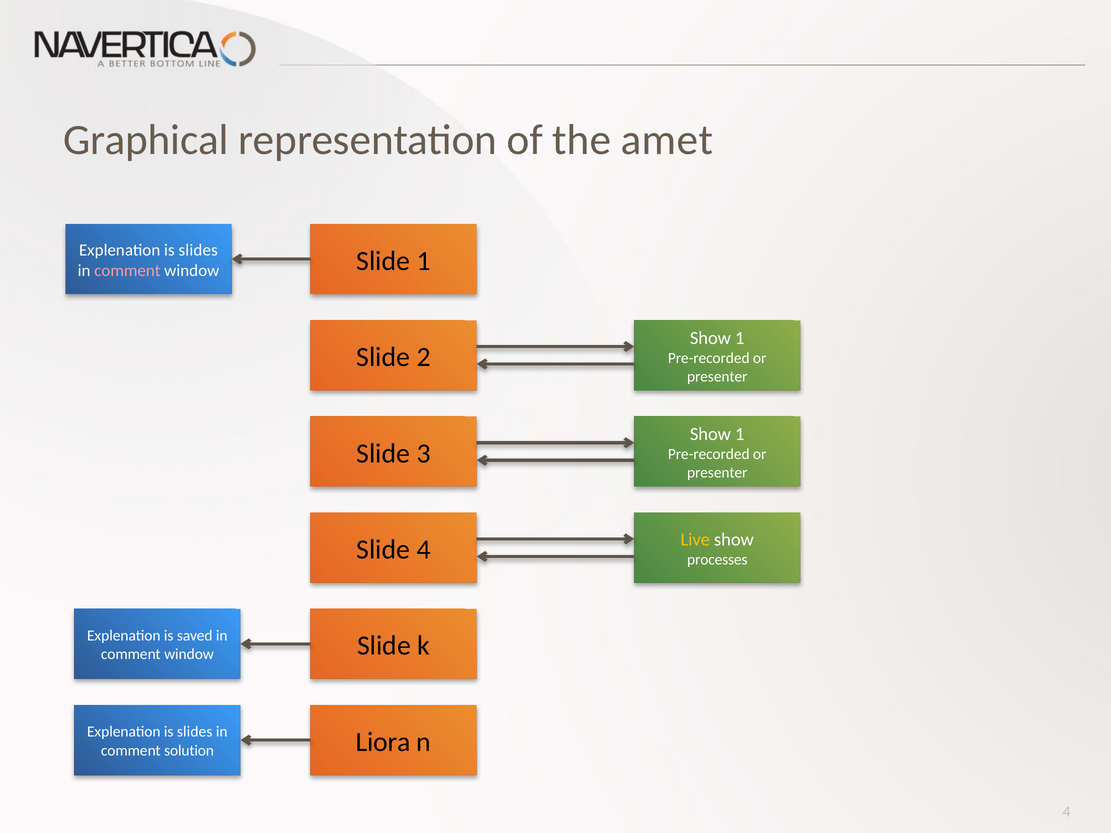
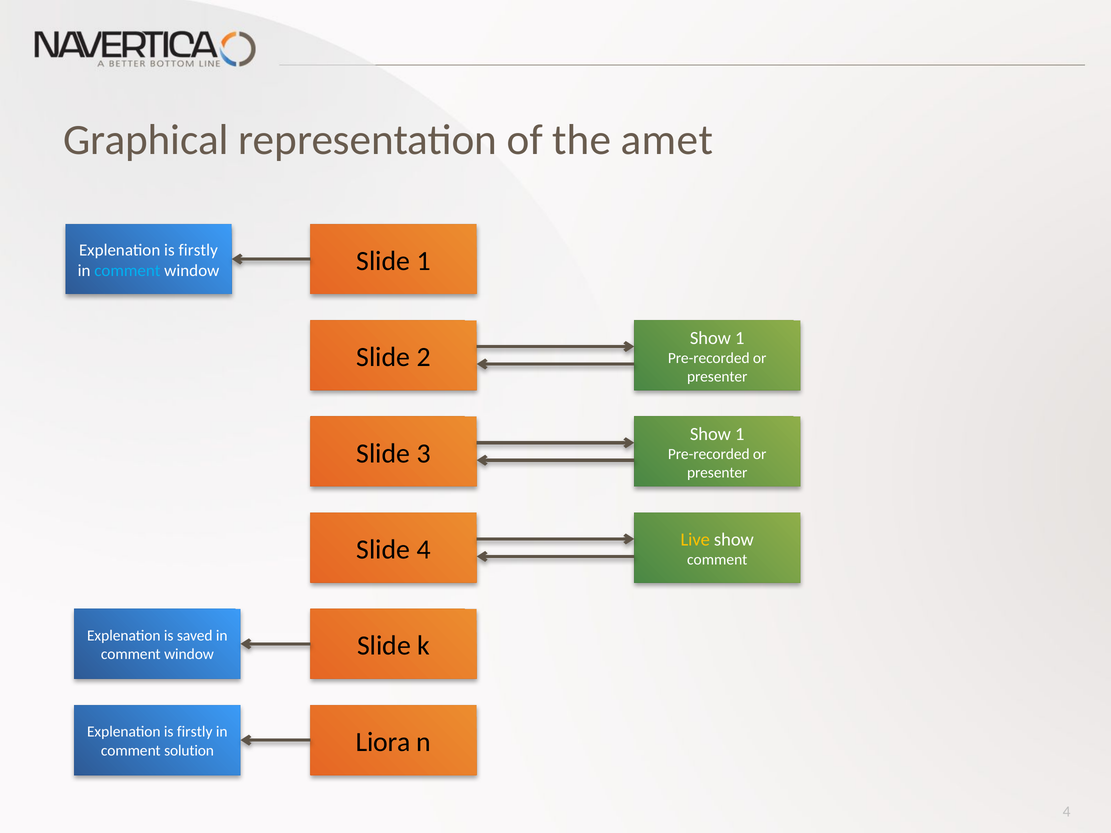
slides: slides -> firstly (198, 250)
comment colour: pink -> light blue (127, 270)
processes: processes -> comment (717, 560)
slides: slides -> firstly (195, 732)
